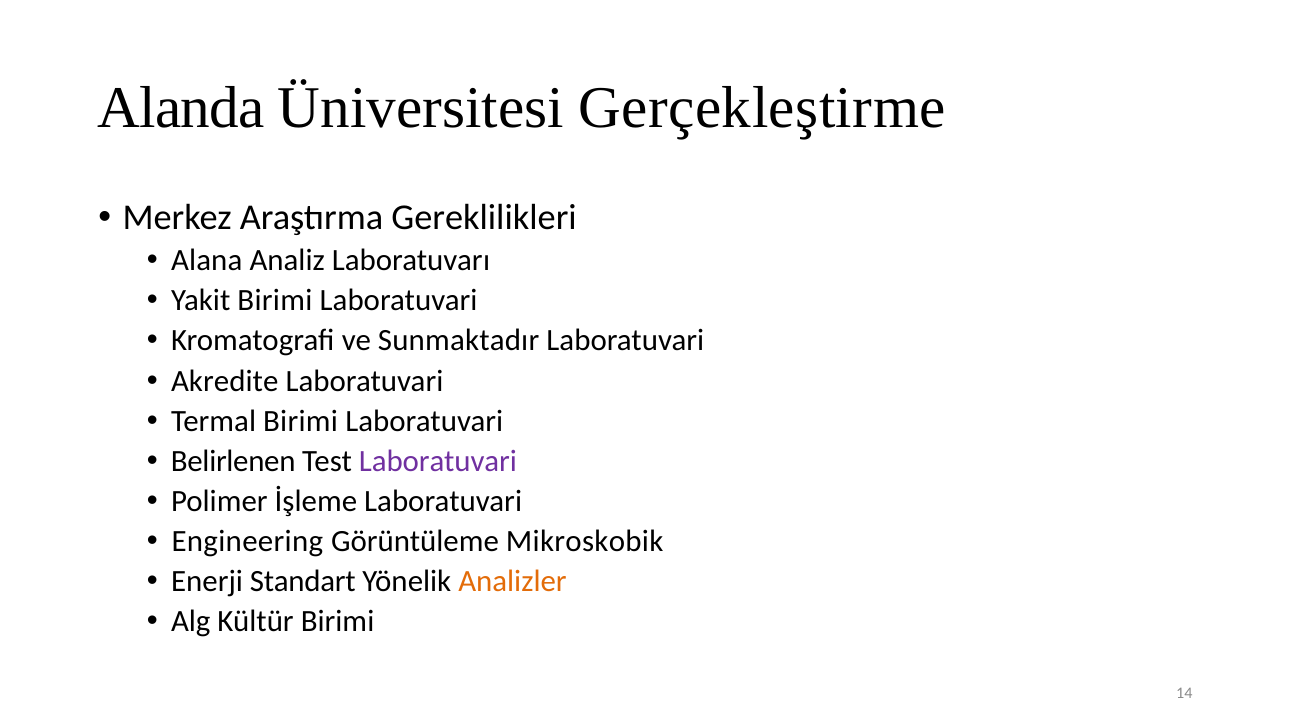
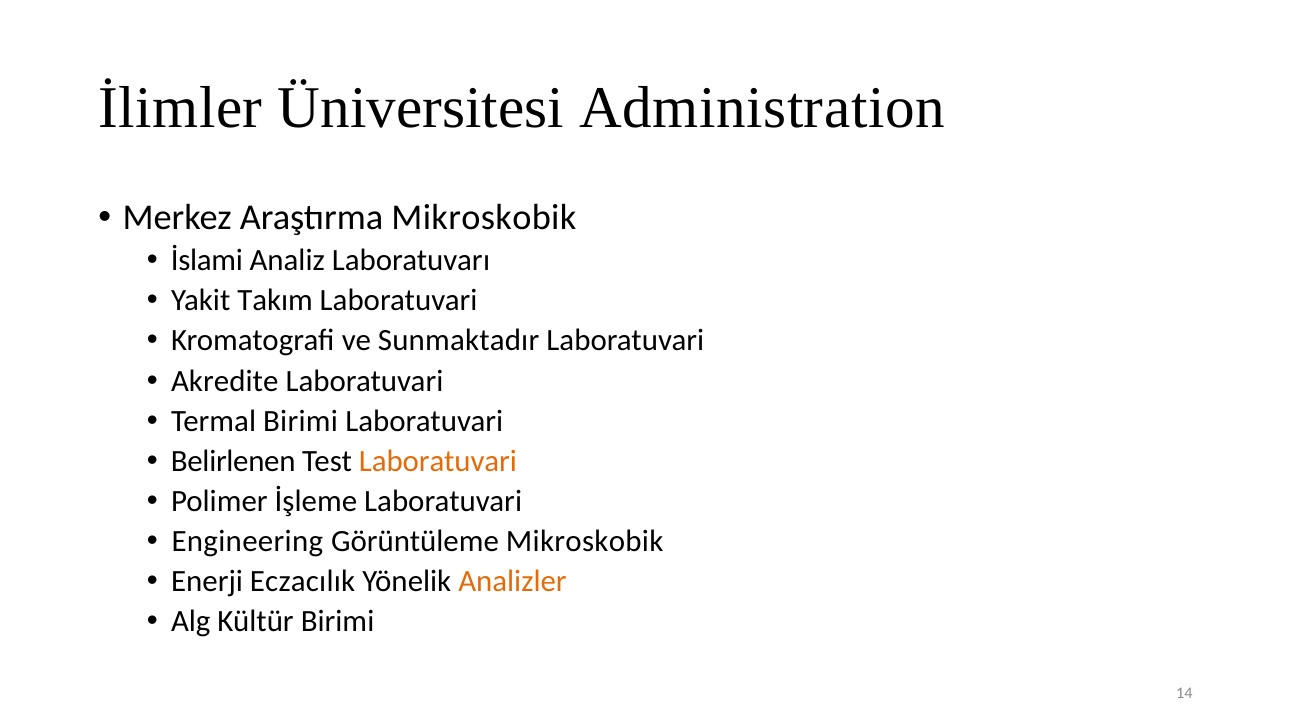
Alanda: Alanda -> İlimler (181, 108)
Gerçekleştirme: Gerçekleştirme -> Administration (762, 108)
Araştırma Gereklilikleri: Gereklilikleri -> Mikroskobik (484, 218)
Alana: Alana -> İslami (207, 261)
Yakit Birimi: Birimi -> Takım (275, 301)
Laboratuvari colour: purple -> orange (438, 461)
Standart: Standart -> Eczacılık (303, 581)
